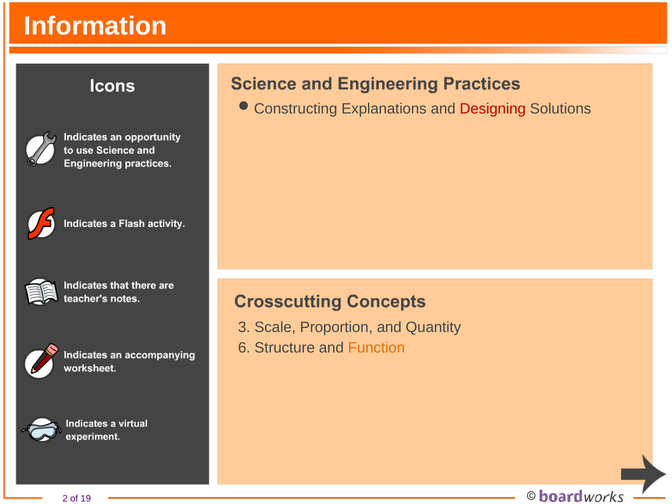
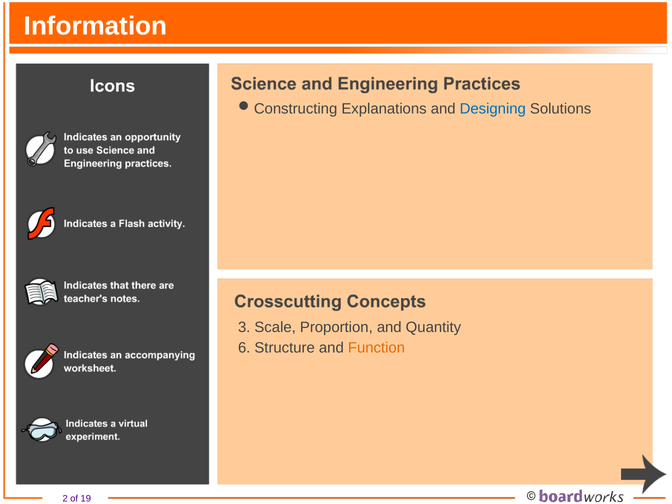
Designing colour: red -> blue (493, 109)
